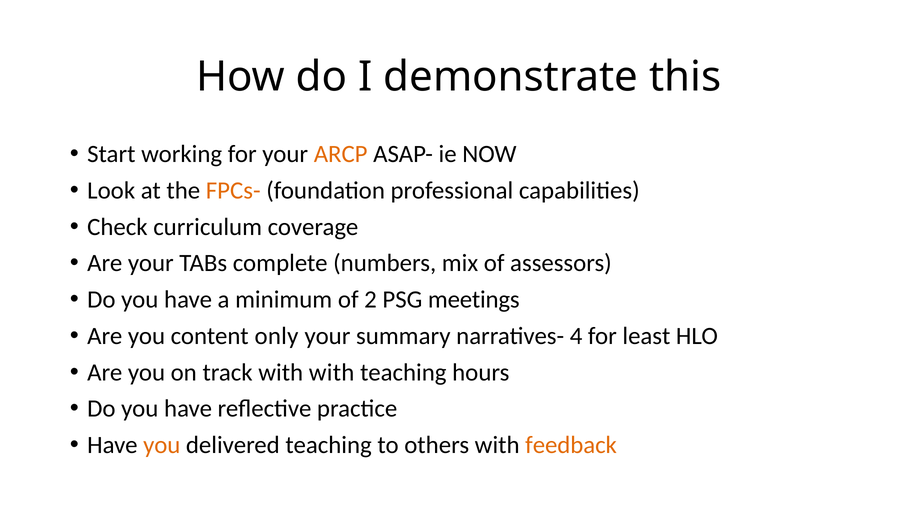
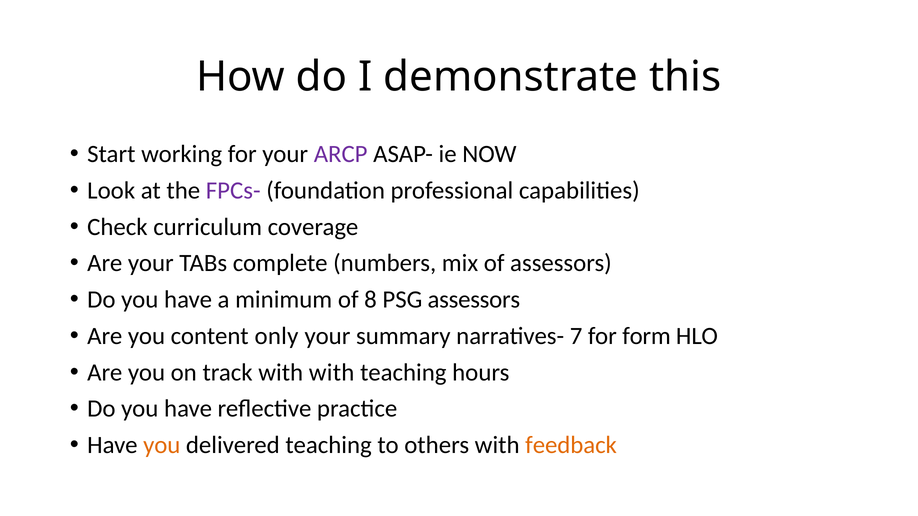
ARCP colour: orange -> purple (341, 154)
FPCs- colour: orange -> purple (233, 191)
2: 2 -> 8 (370, 300)
PSG meetings: meetings -> assessors (474, 300)
4: 4 -> 7 (576, 336)
least: least -> form (647, 336)
